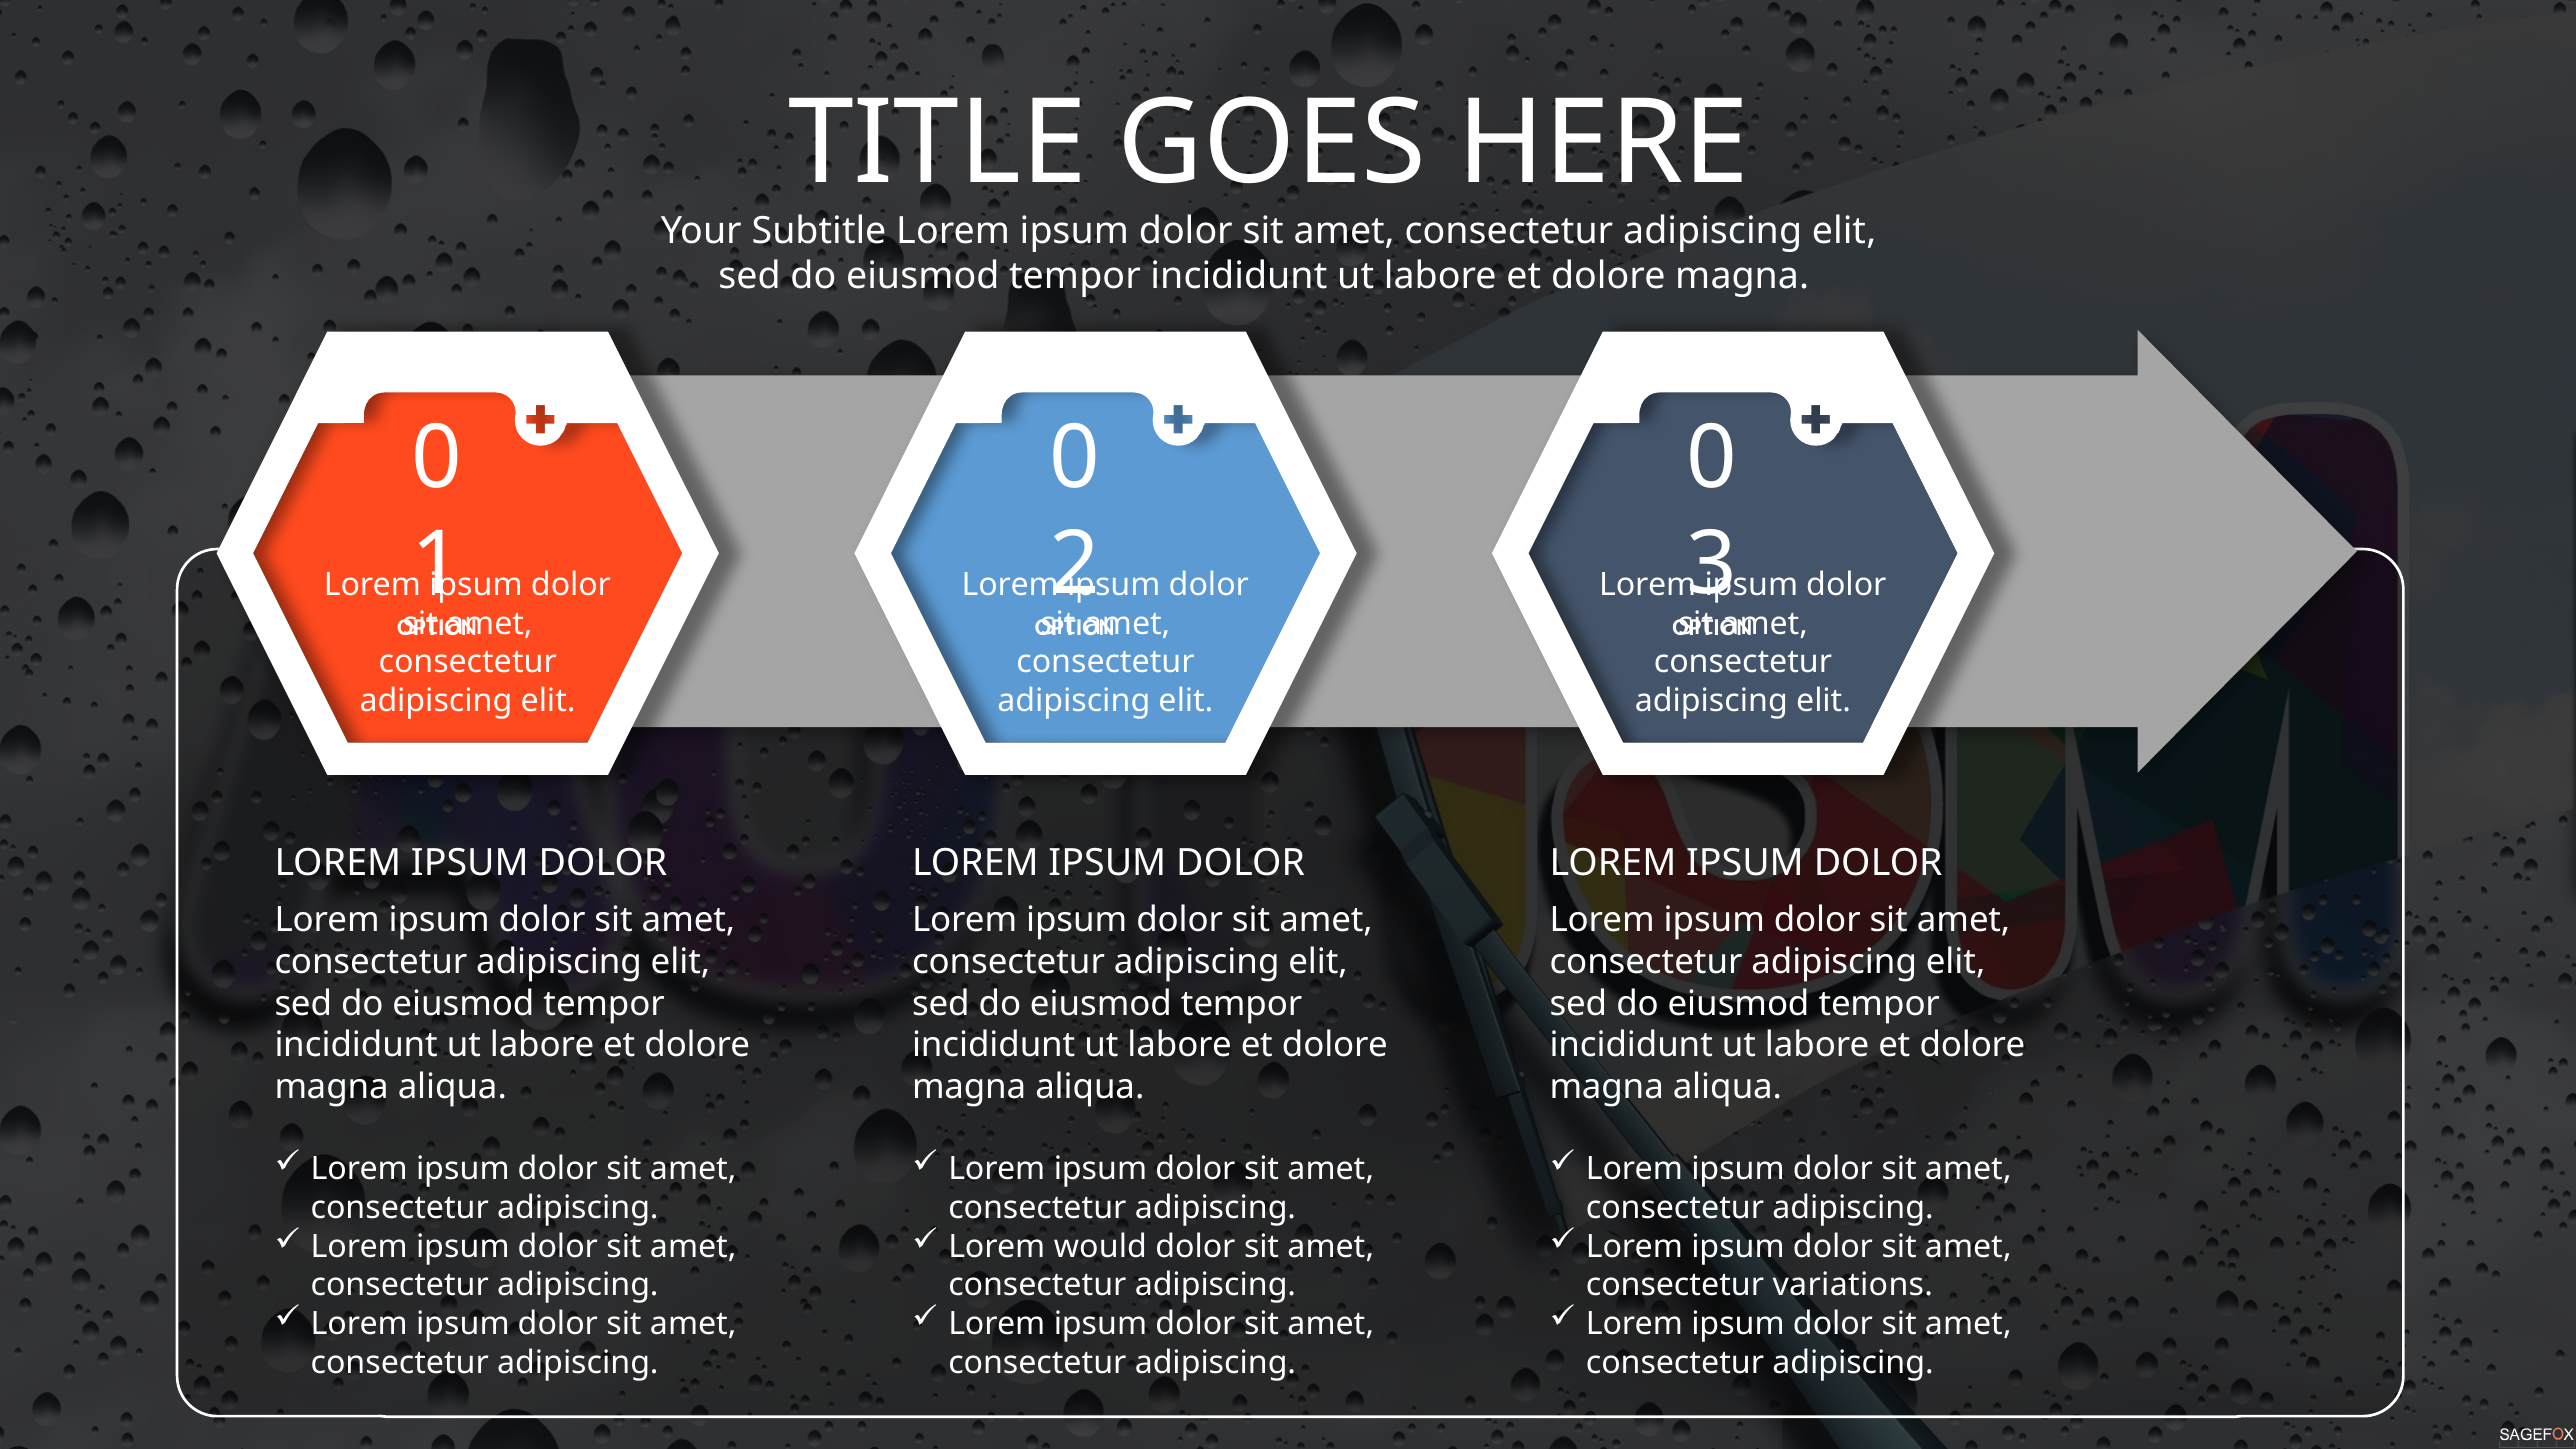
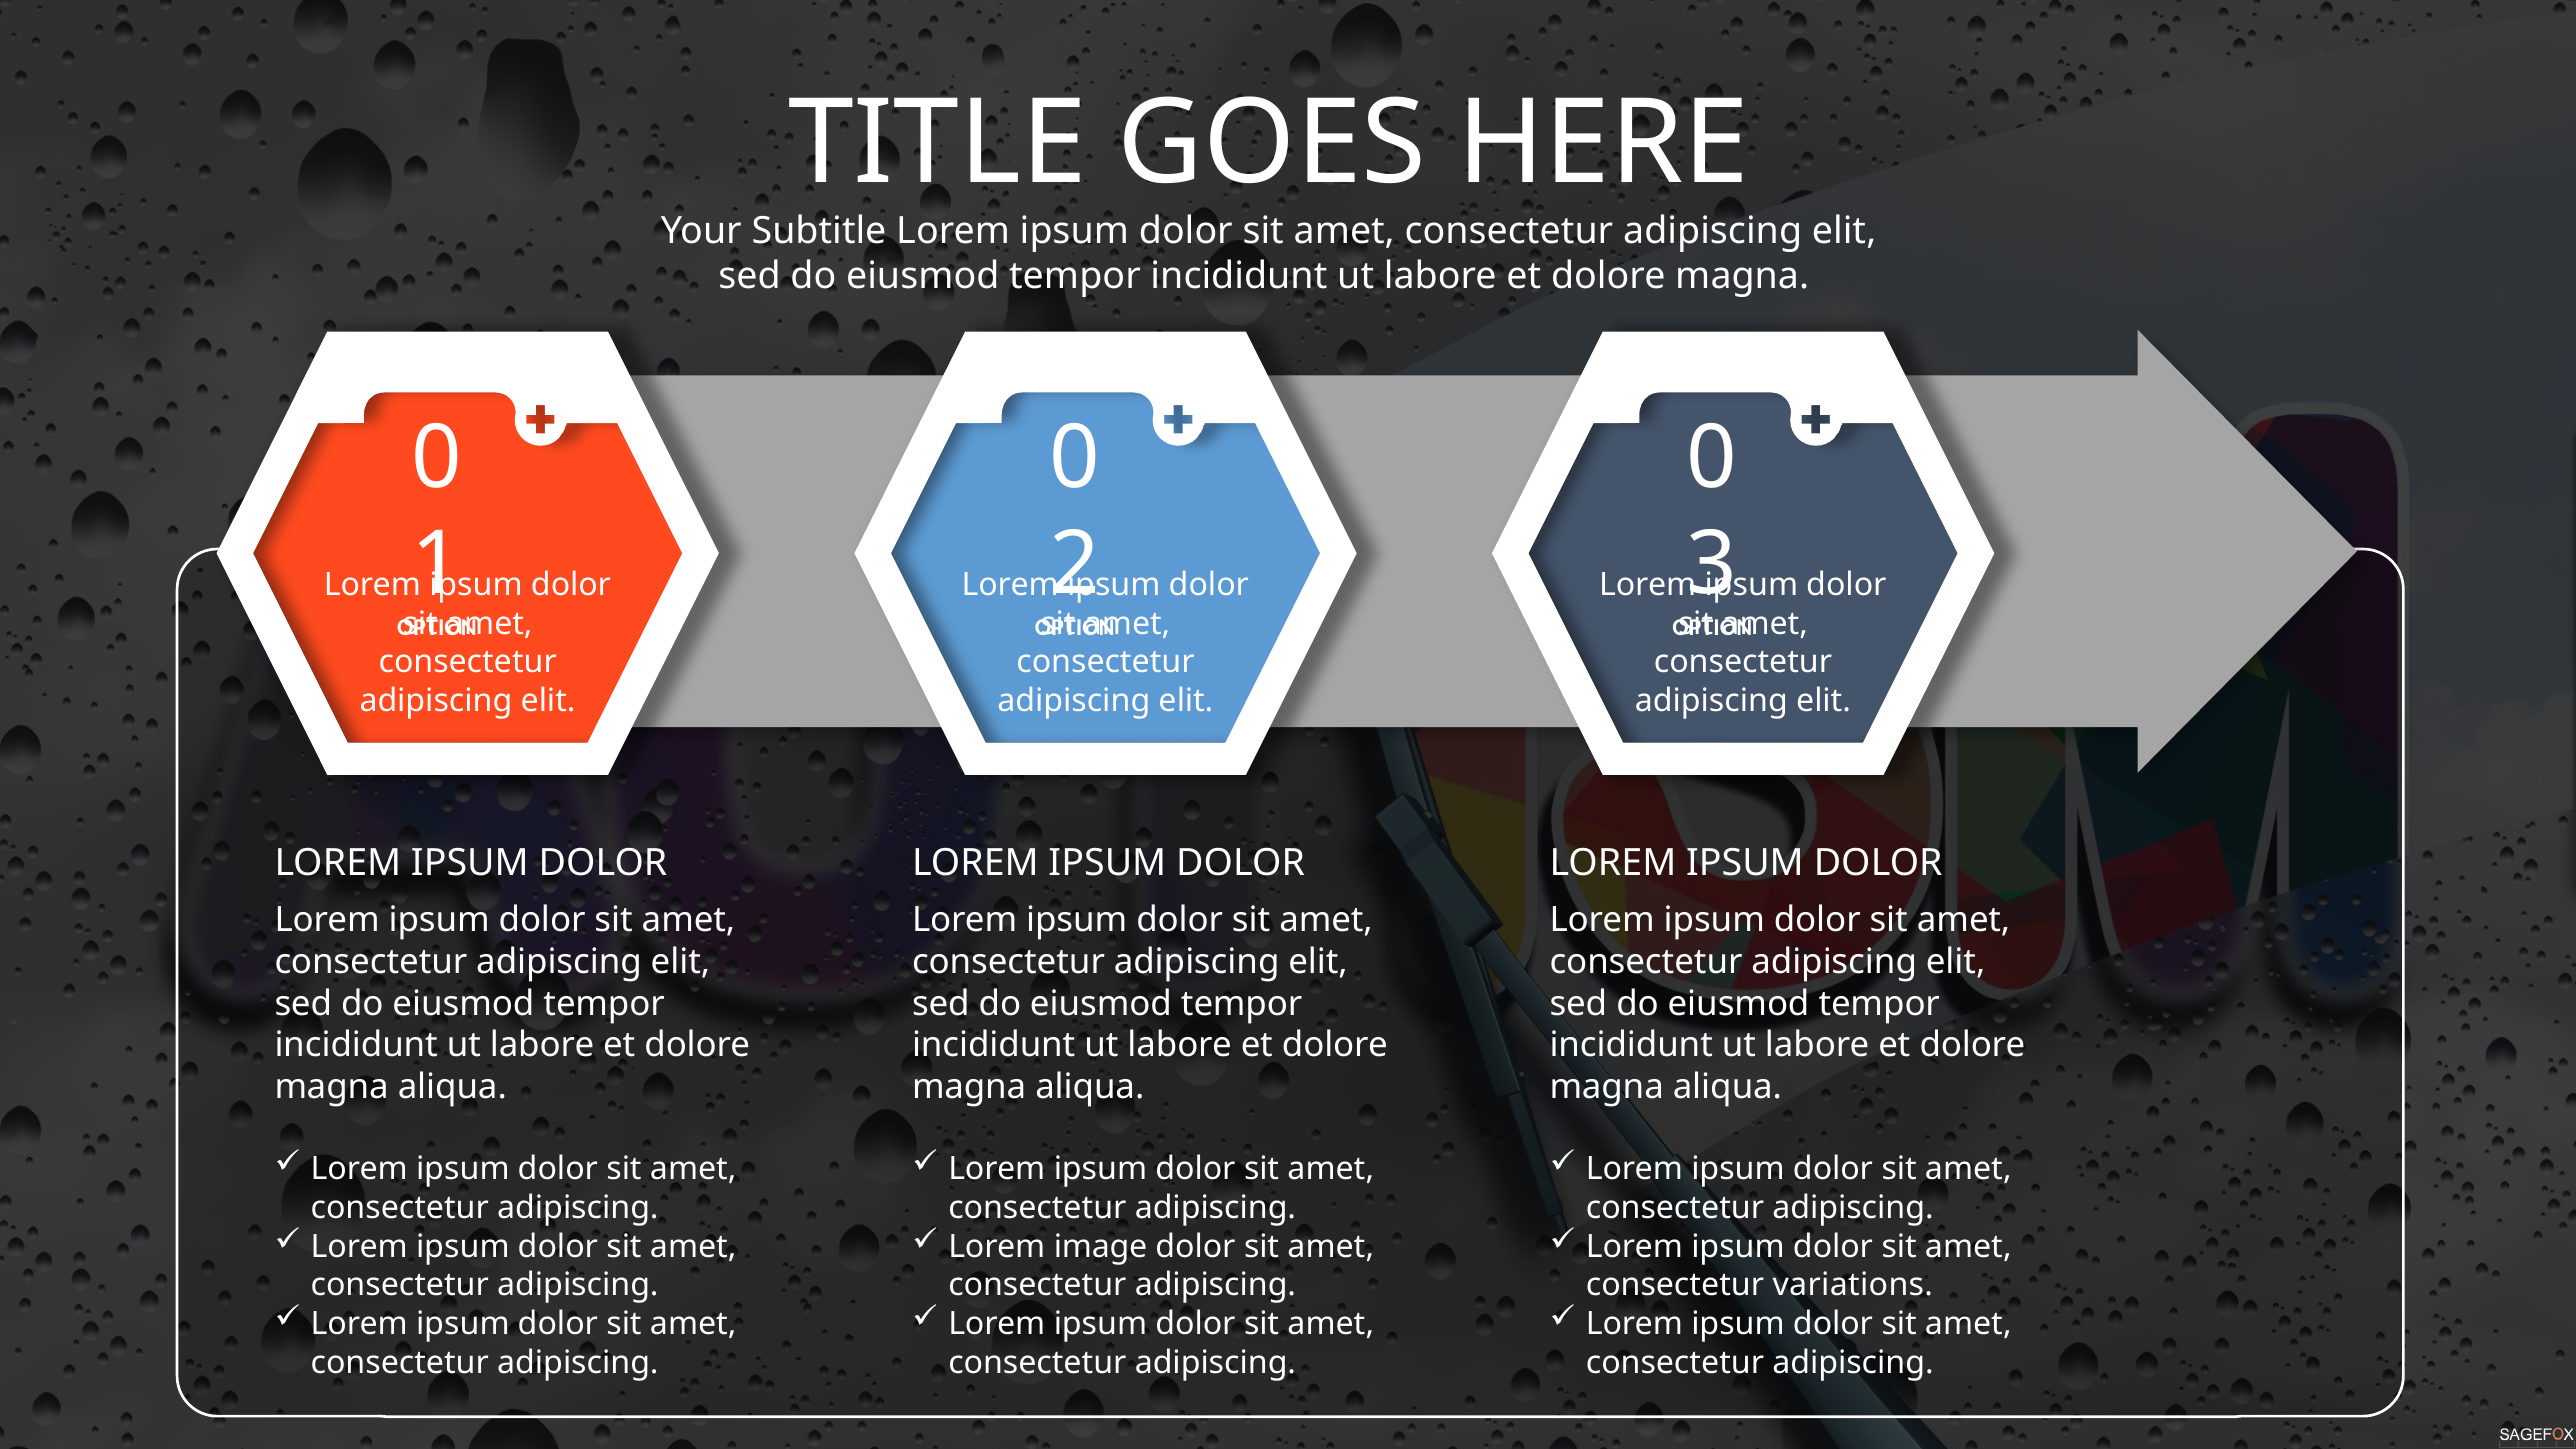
would: would -> image (1101, 1247)
